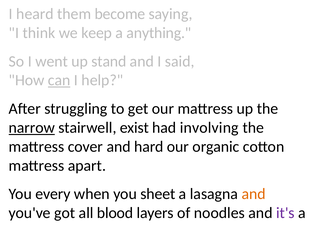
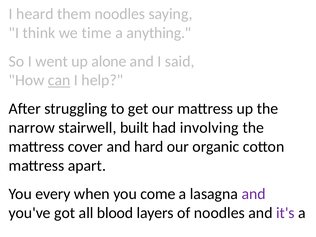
them become: become -> noodles (120, 14)
keep: keep -> time (97, 33)
stand: stand -> alone (109, 61)
narrow underline: present -> none (32, 128)
exist: exist -> built (134, 128)
sheet: sheet -> come (158, 194)
and colour: orange -> purple (254, 194)
